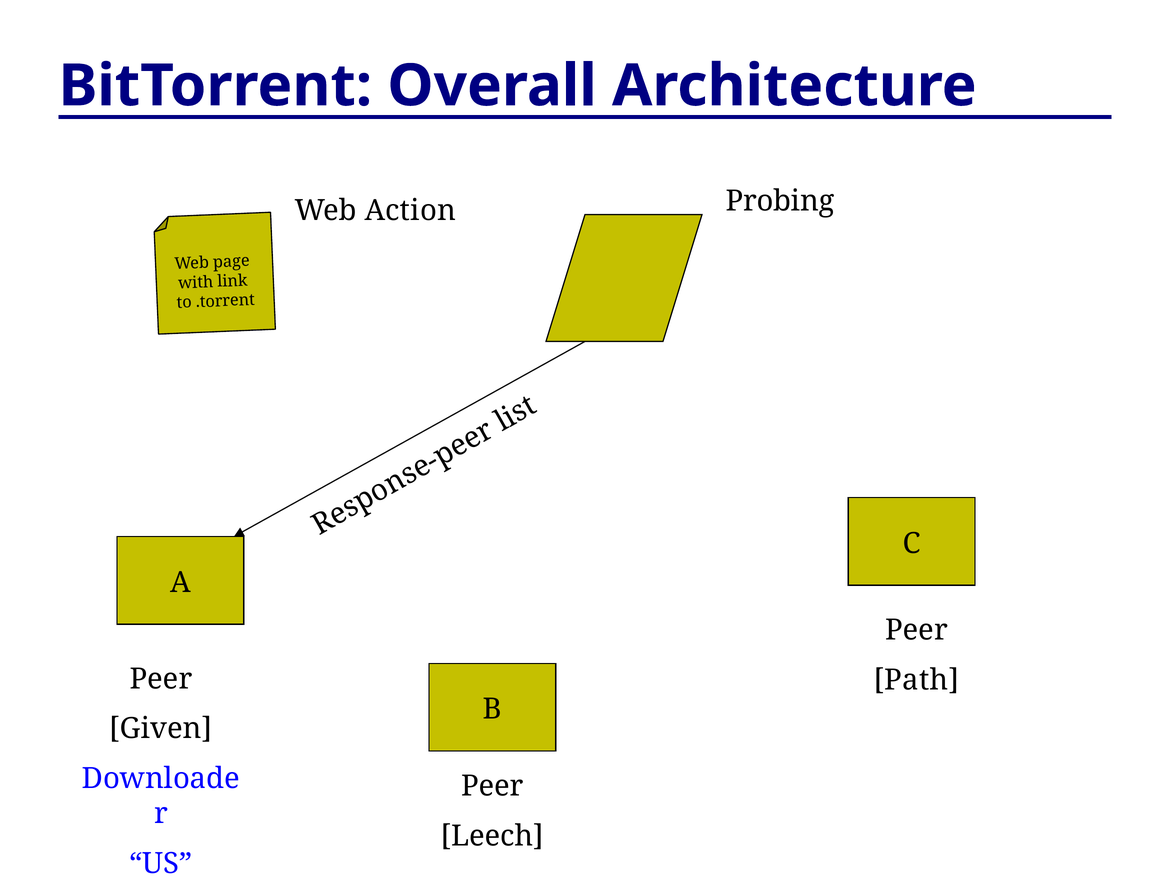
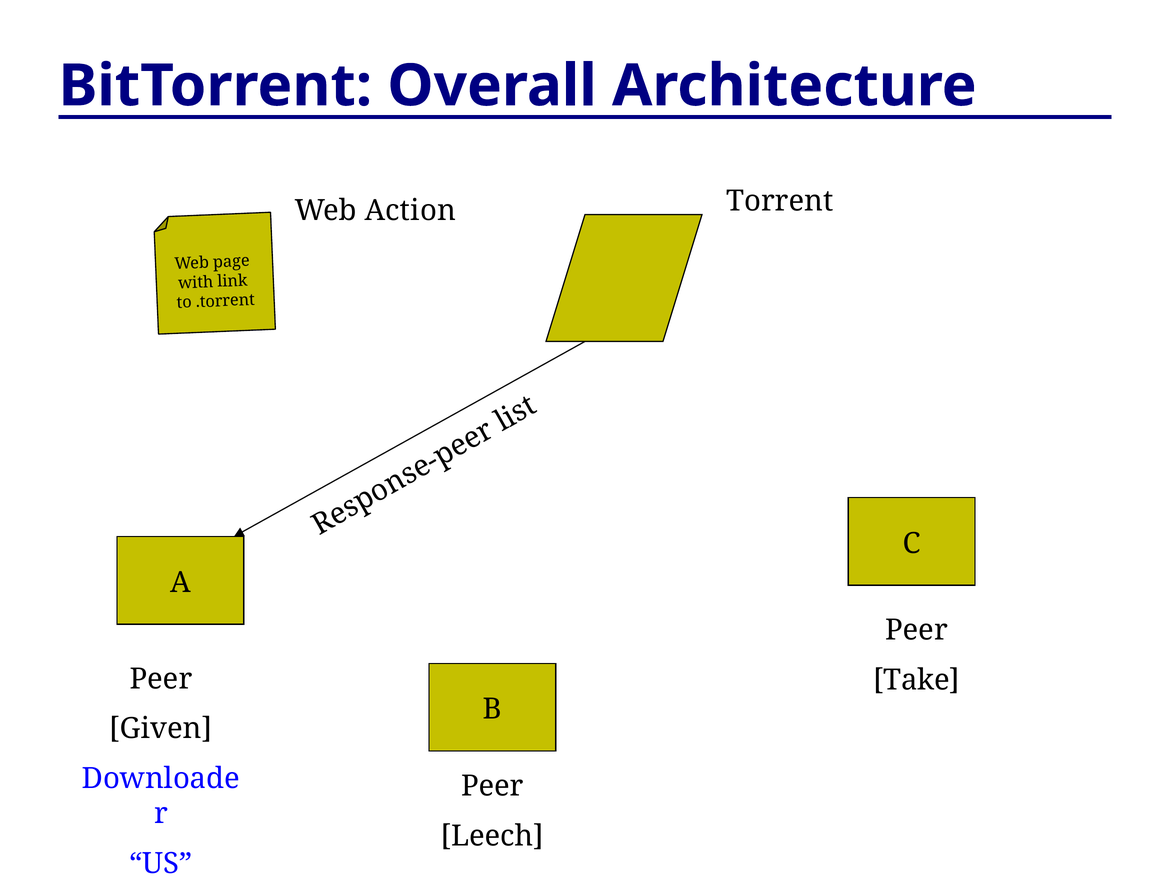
Probing: Probing -> Torrent (780, 201)
Path: Path -> Take (917, 680)
